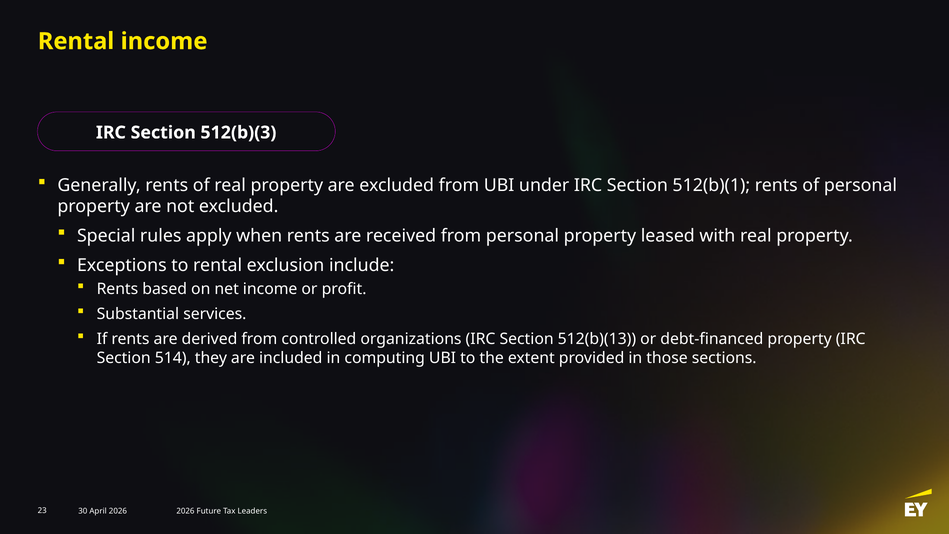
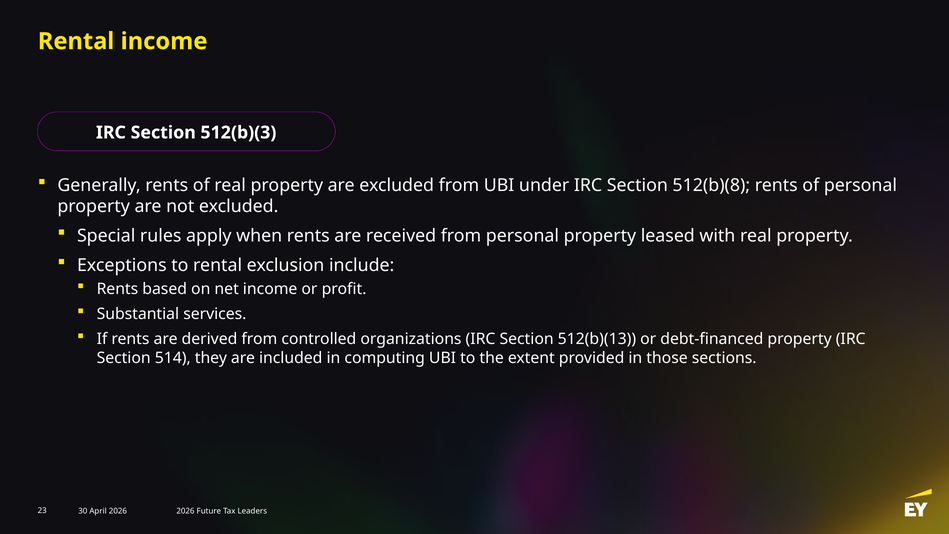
512(b)(1: 512(b)(1 -> 512(b)(8 (711, 185)
